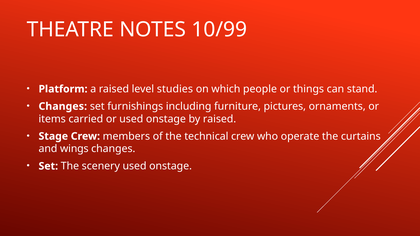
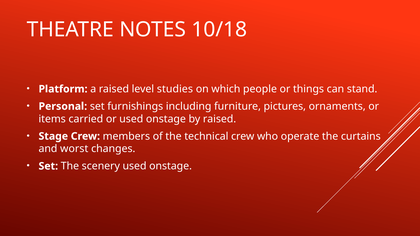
10/99: 10/99 -> 10/18 (219, 30)
Changes: Changes -> Personal (63, 106)
wings: wings -> worst (74, 149)
